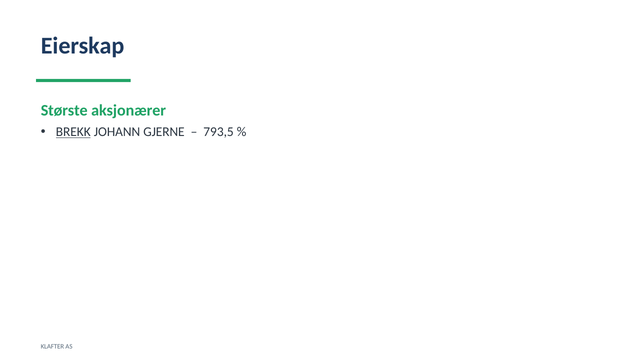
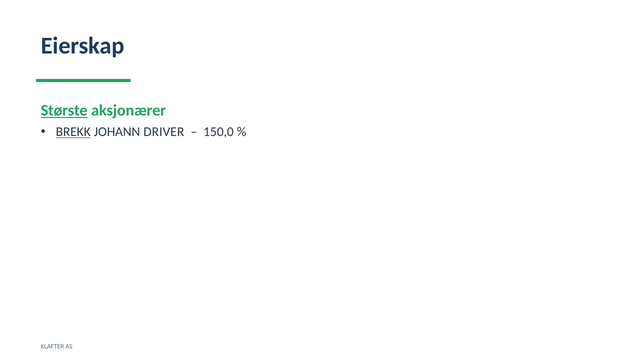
Største underline: none -> present (64, 110)
GJERNE: GJERNE -> DRIVER (164, 132)
793,5: 793,5 -> 150,0 (219, 132)
